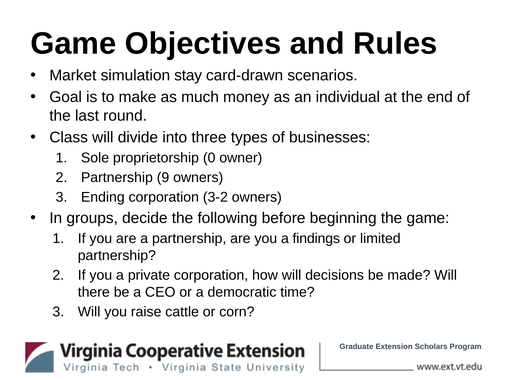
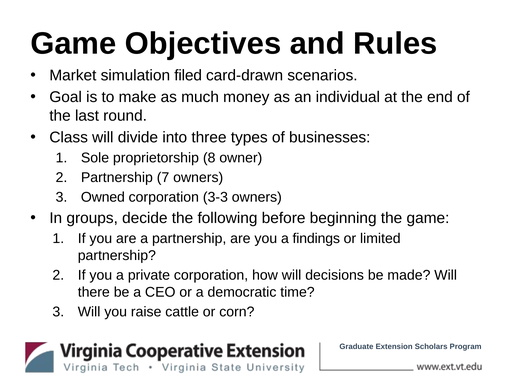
stay: stay -> filed (188, 75)
0: 0 -> 8 (209, 158)
9: 9 -> 7 (163, 177)
Ending: Ending -> Owned (103, 197)
3-2: 3-2 -> 3-3 (215, 197)
